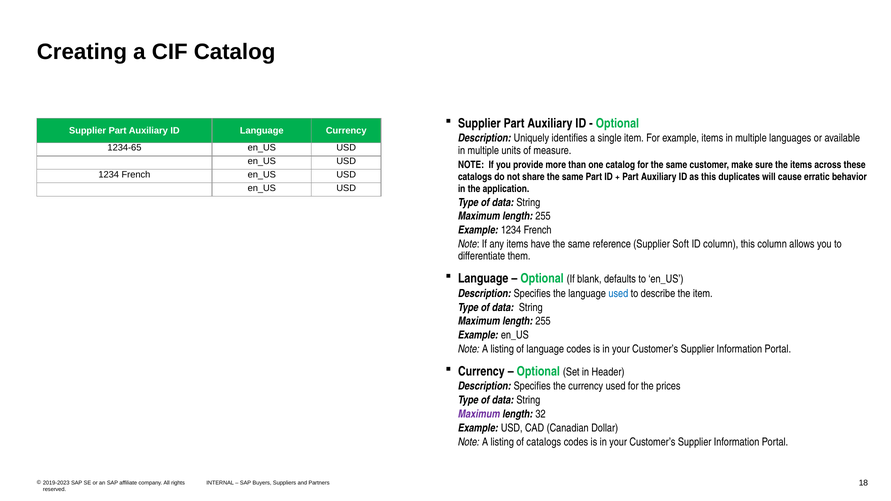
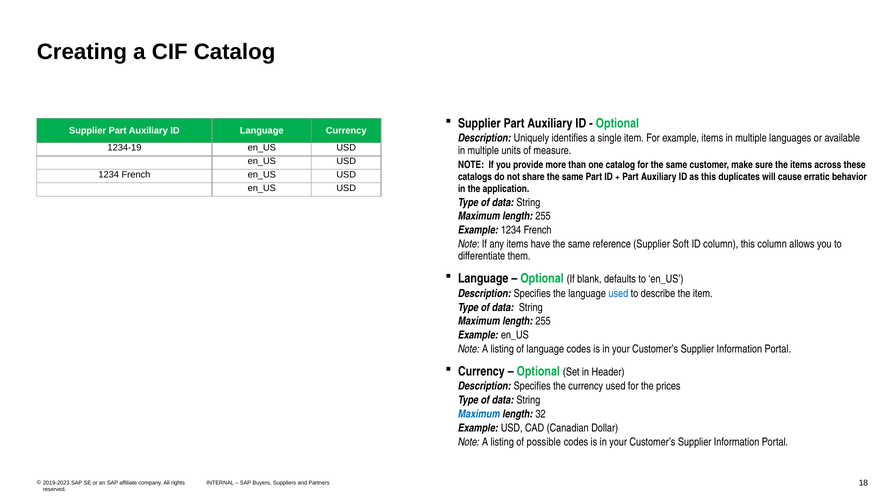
1234-65: 1234-65 -> 1234-19 (124, 148)
Maximum colour: purple -> blue (479, 414)
of catalogs: catalogs -> possible (544, 442)
